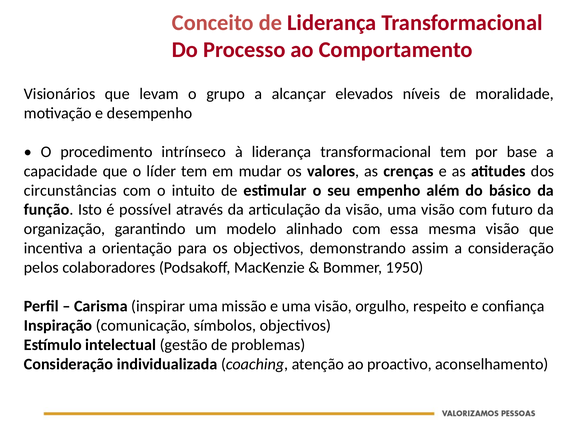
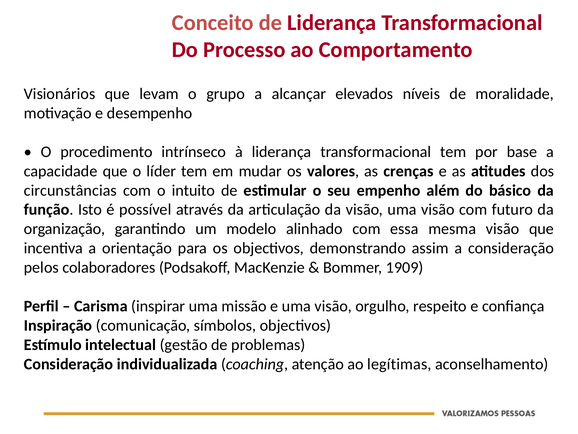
1950: 1950 -> 1909 (405, 267)
proactivo: proactivo -> legítimas (399, 364)
